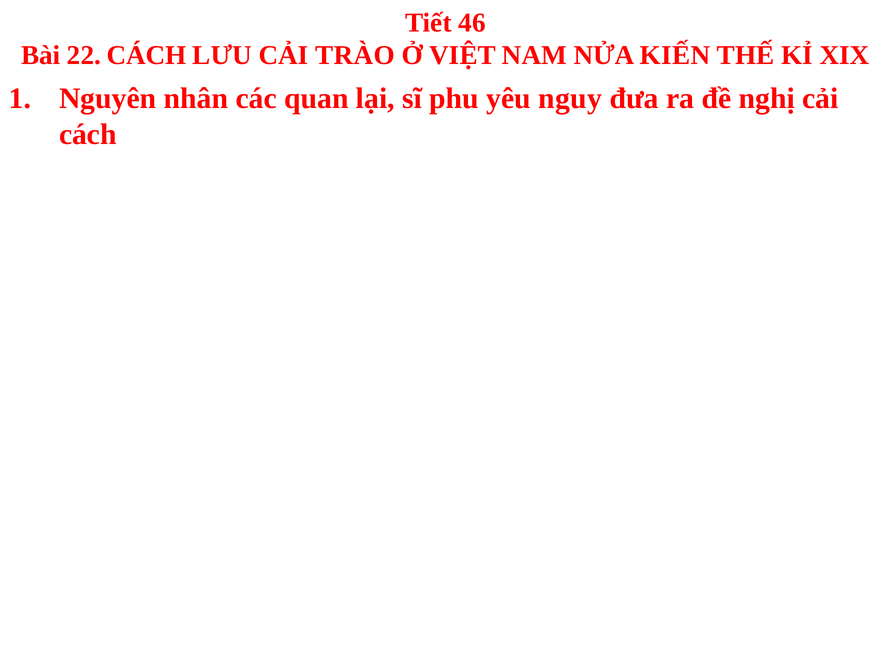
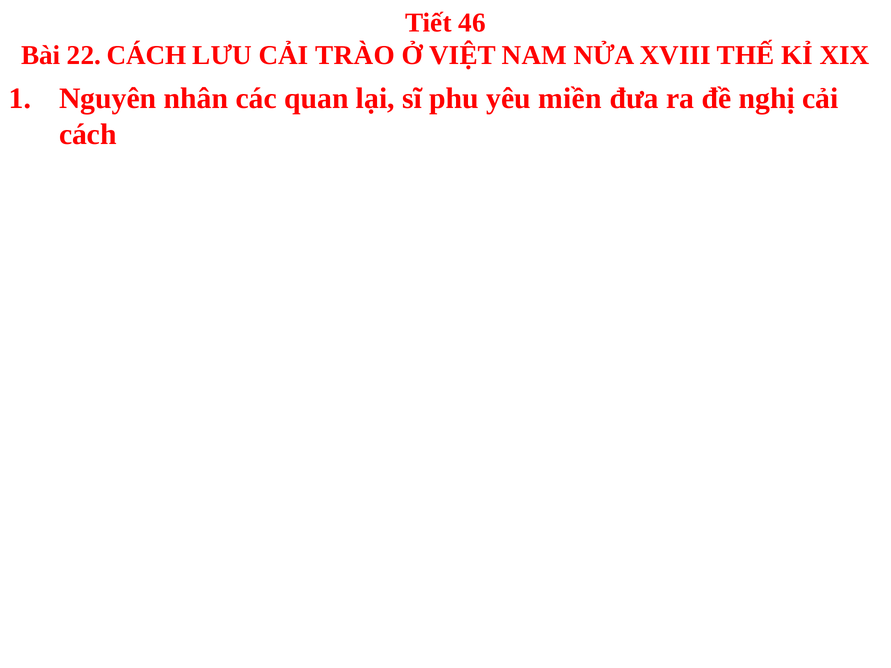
KIẾN: KIẾN -> XVIII (675, 55)
nguy: nguy -> miền (570, 99)
